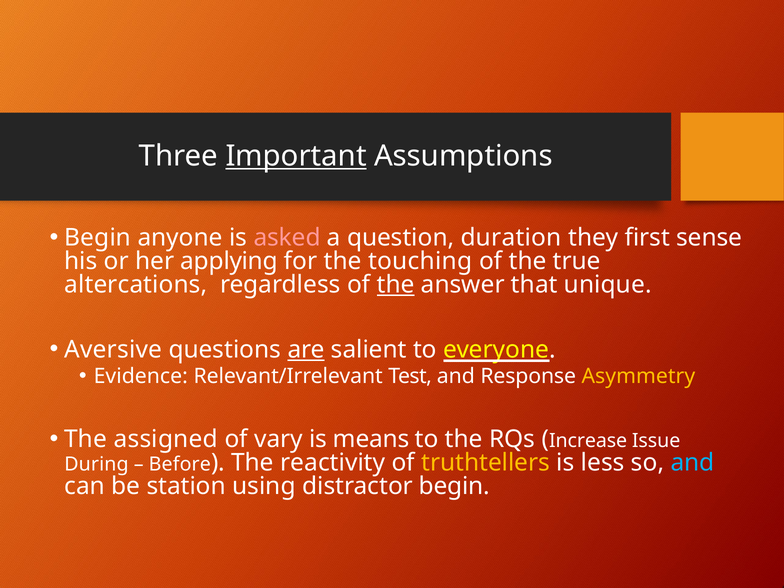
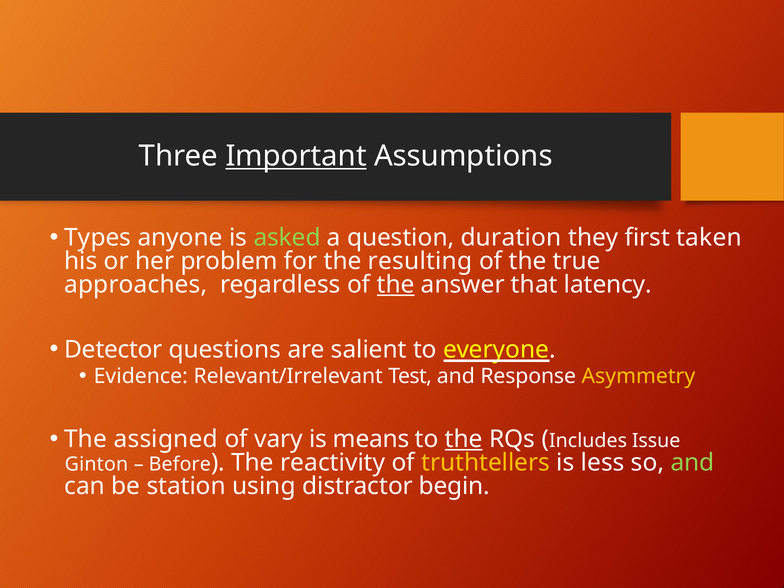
Begin: Begin -> Types (98, 238)
asked colour: pink -> light green (287, 238)
sense: sense -> taken (709, 238)
applying: applying -> problem (229, 261)
touching: touching -> resulting (420, 261)
altercations: altercations -> approaches (136, 285)
unique: unique -> latency (608, 285)
Aversive: Aversive -> Detector (113, 349)
are underline: present -> none (306, 349)
the underline: none -> present (464, 439)
Increase: Increase -> Includes (588, 441)
During: During -> Ginton (96, 464)
and colour: light blue -> light green (692, 463)
